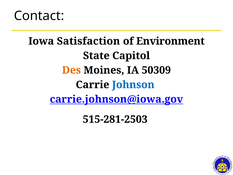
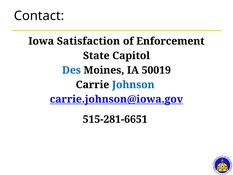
Environment: Environment -> Enforcement (170, 41)
Des colour: orange -> blue (71, 70)
50309: 50309 -> 50019 (156, 70)
515-281-2503: 515-281-2503 -> 515-281-6651 (115, 119)
